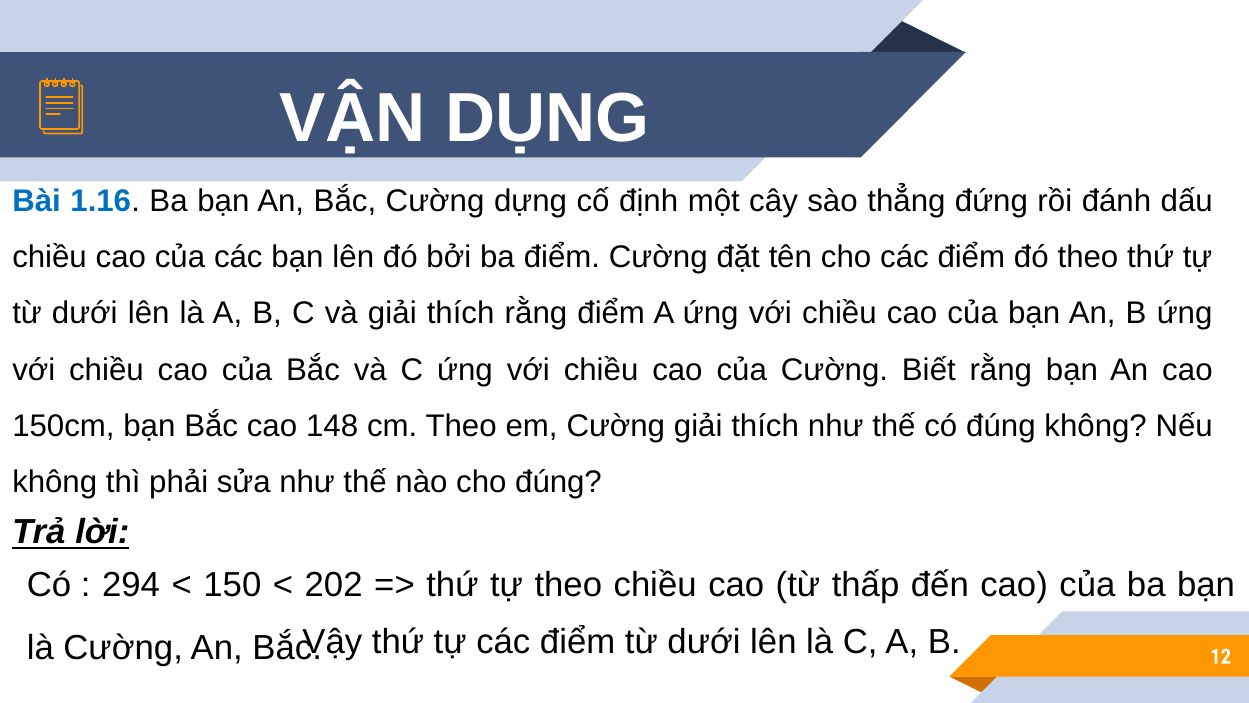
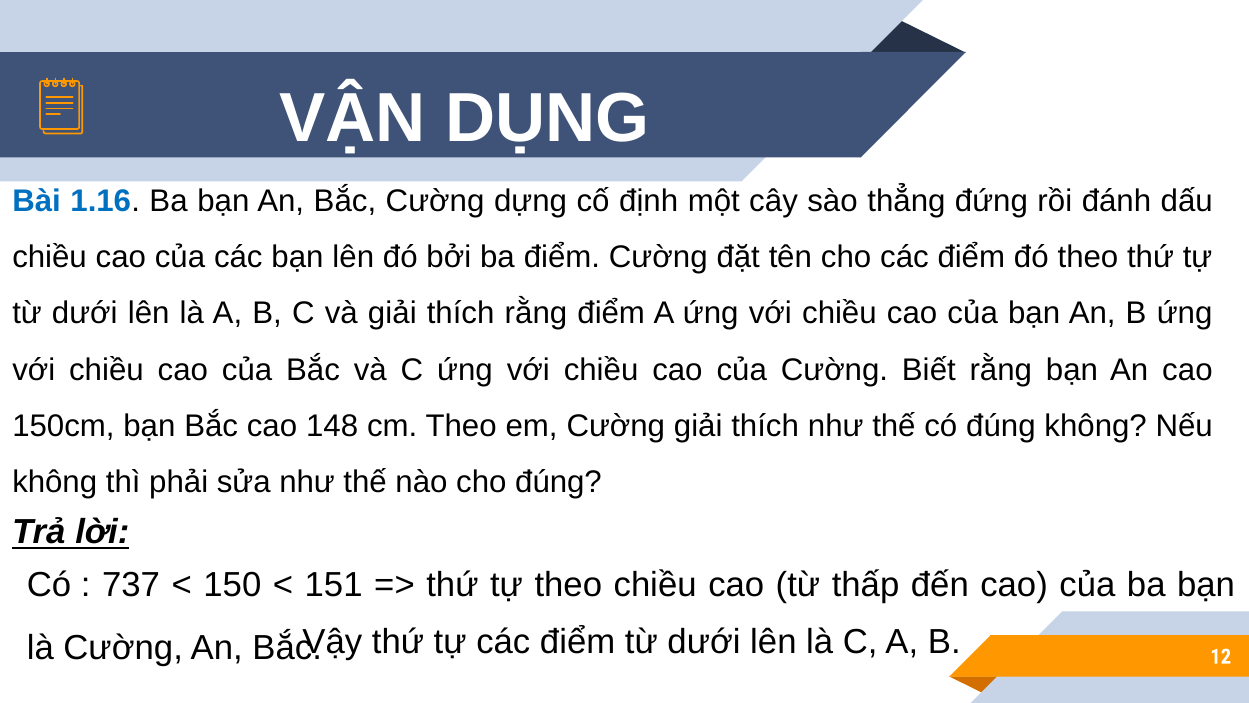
294: 294 -> 737 (131, 585)
202: 202 -> 151 (334, 585)
